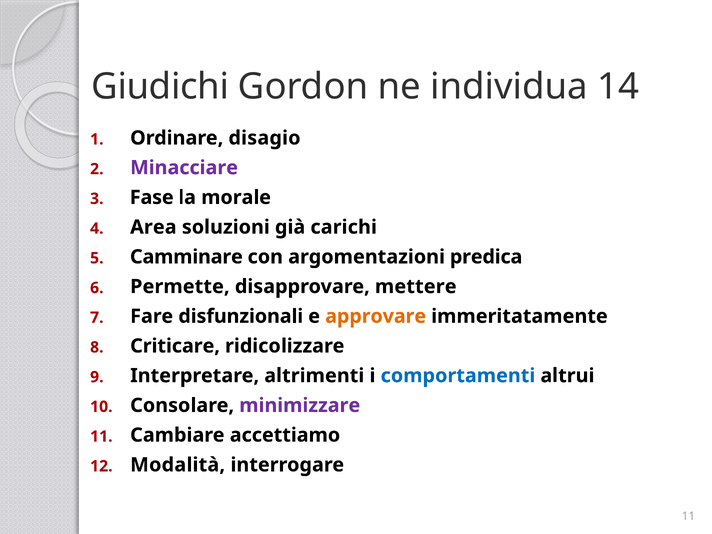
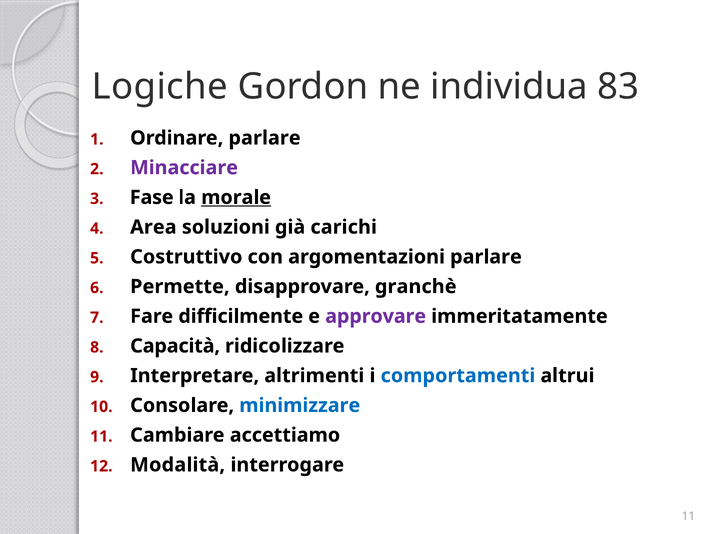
Giudichi: Giudichi -> Logiche (160, 87)
14: 14 -> 83 (618, 87)
Ordinare disagio: disagio -> parlare (265, 138)
morale underline: none -> present (236, 197)
Camminare: Camminare -> Costruttivo (186, 257)
argomentazioni predica: predica -> parlare (486, 257)
mettere: mettere -> granchè (416, 287)
disfunzionali: disfunzionali -> difficilmente (241, 316)
approvare colour: orange -> purple (376, 316)
Criticare: Criticare -> Capacità (175, 346)
minimizzare colour: purple -> blue (300, 405)
